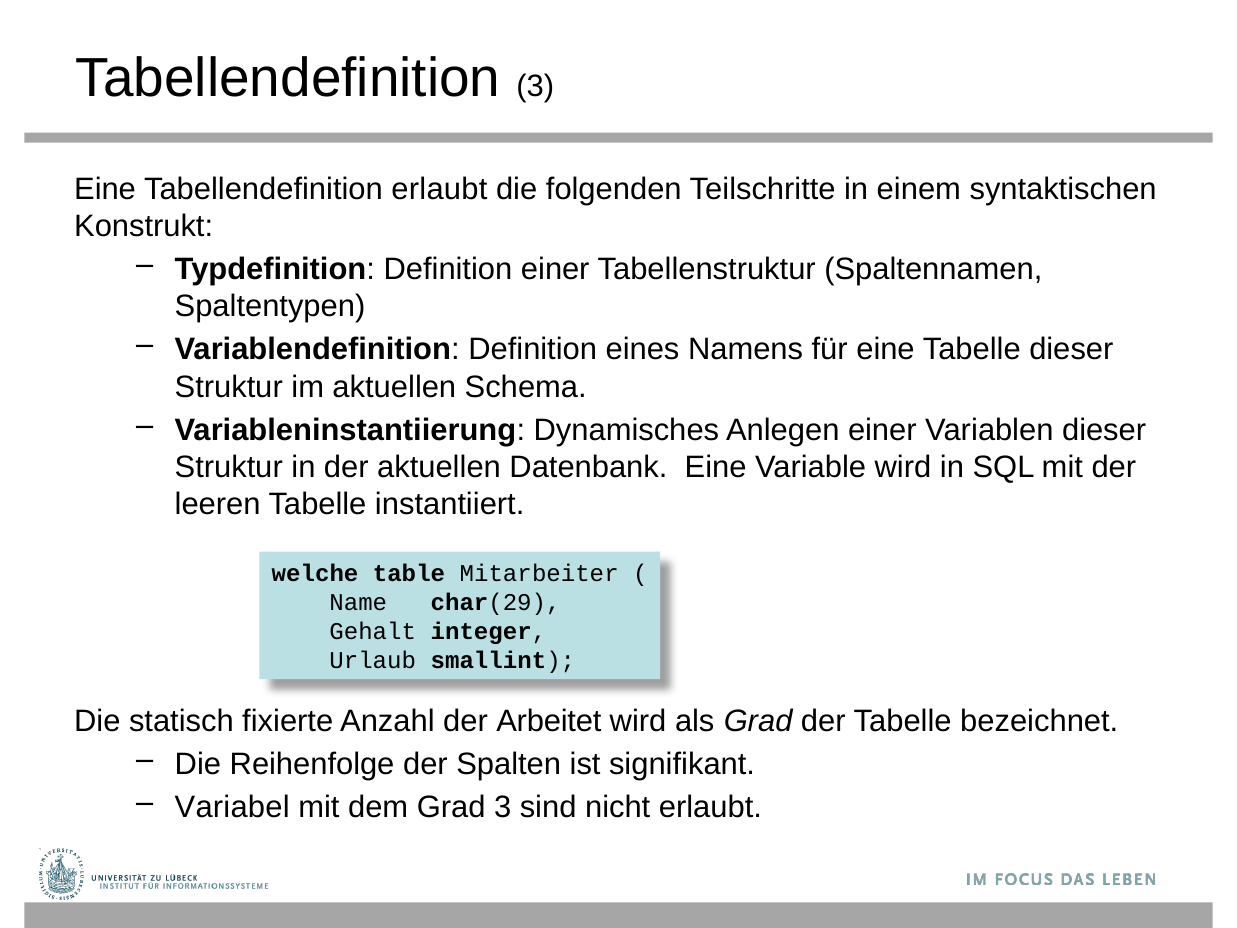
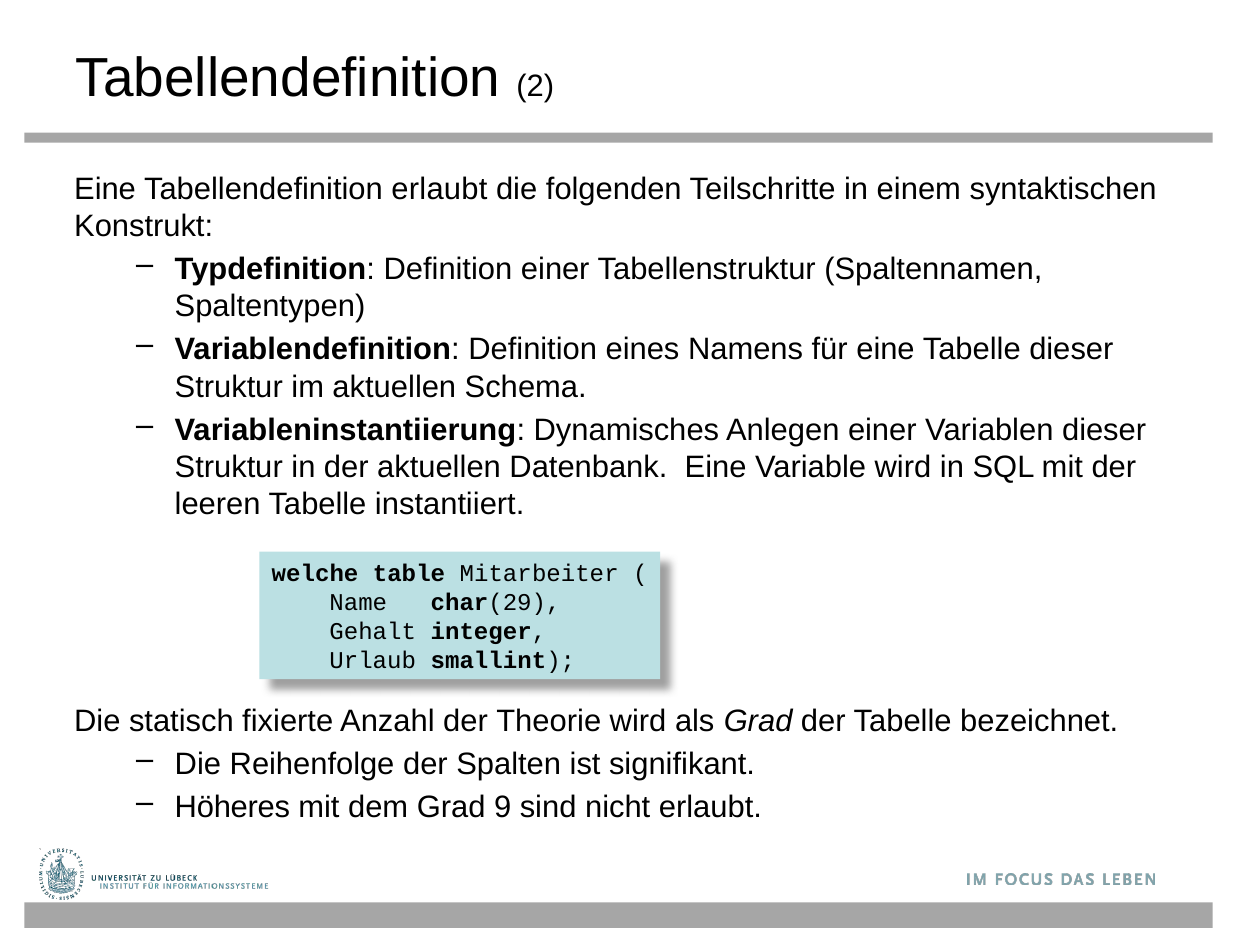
Tabellendefinition 3: 3 -> 2 (535, 86)
Arbeitet: Arbeitet -> Theorie (549, 721)
Variabel: Variabel -> Höheres (232, 807)
Grad 3: 3 -> 9 (503, 807)
